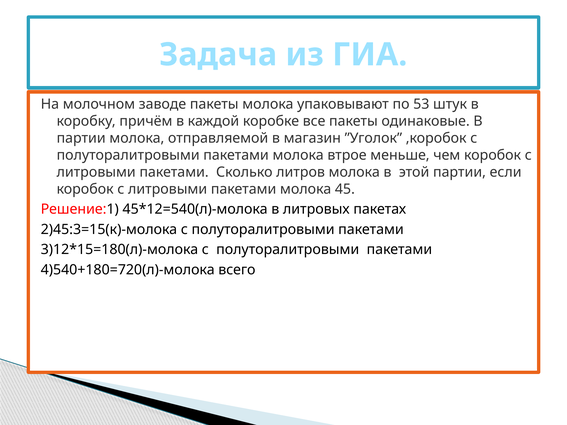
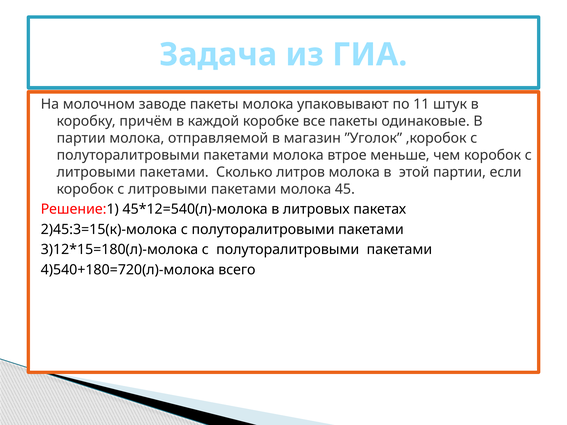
53: 53 -> 11 (421, 104)
